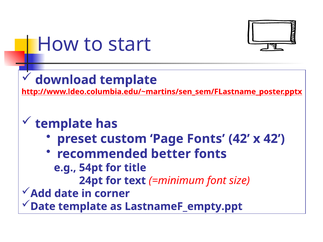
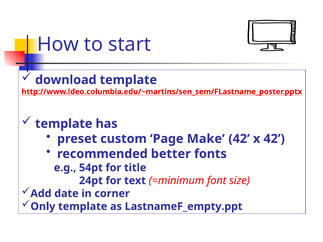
Page Fonts: Fonts -> Make (206, 139)
Date: Date -> Only (43, 207)
